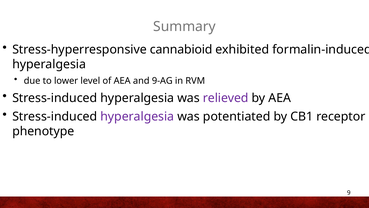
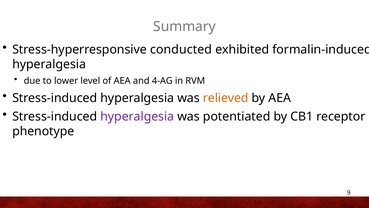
cannabioid: cannabioid -> conducted (181, 49)
9-AG: 9-AG -> 4-AG (162, 81)
relieved colour: purple -> orange (226, 98)
